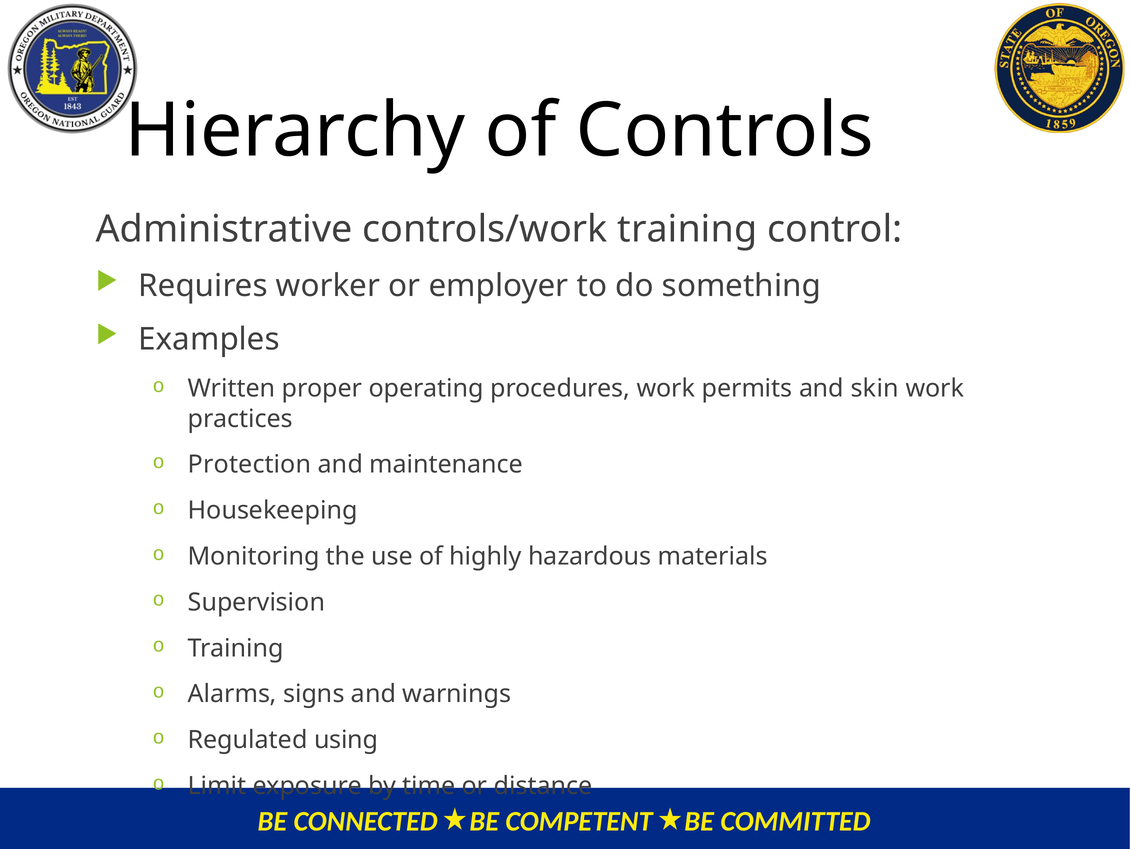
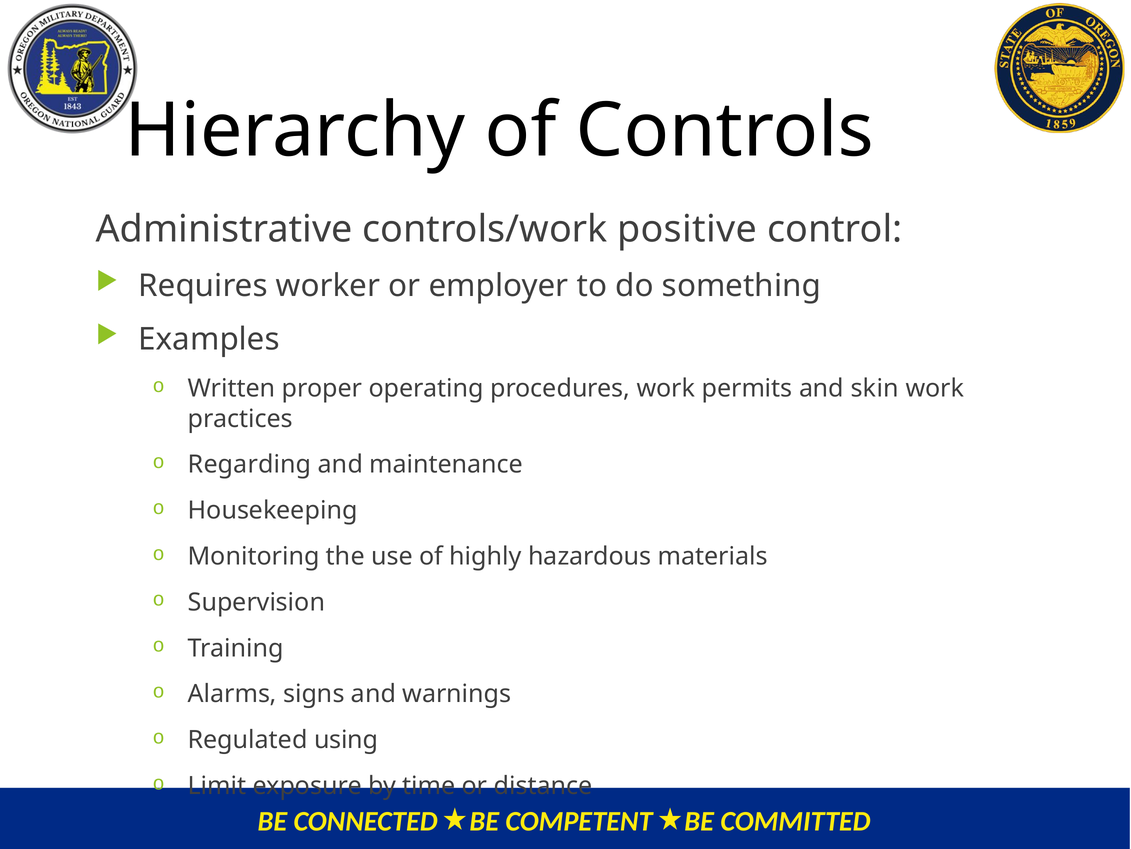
controls/work training: training -> positive (687, 229)
Protection: Protection -> Regarding (250, 464)
